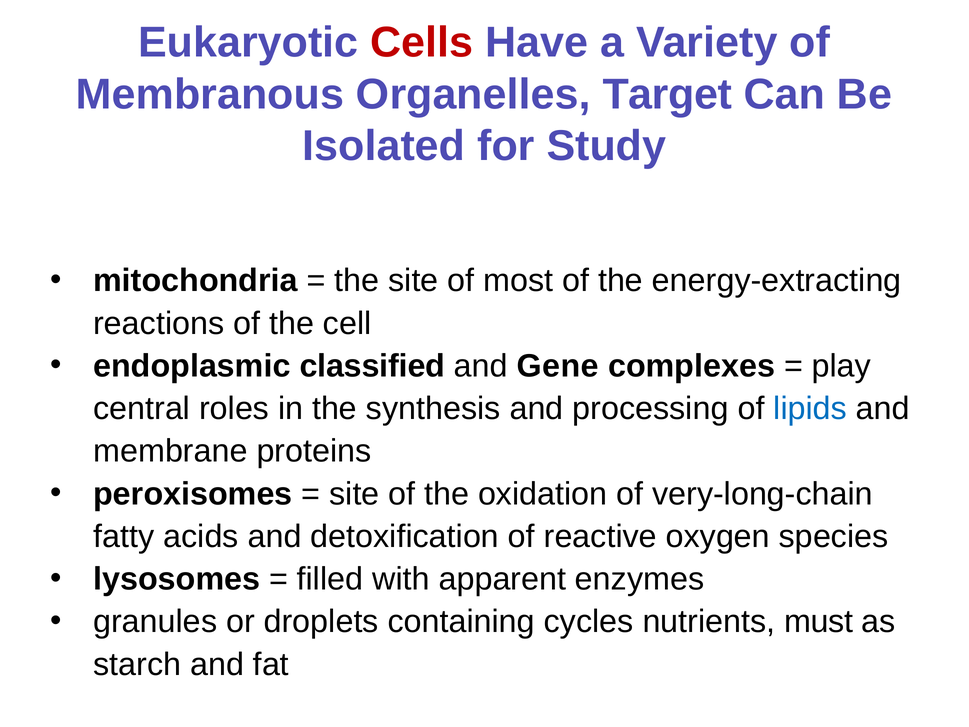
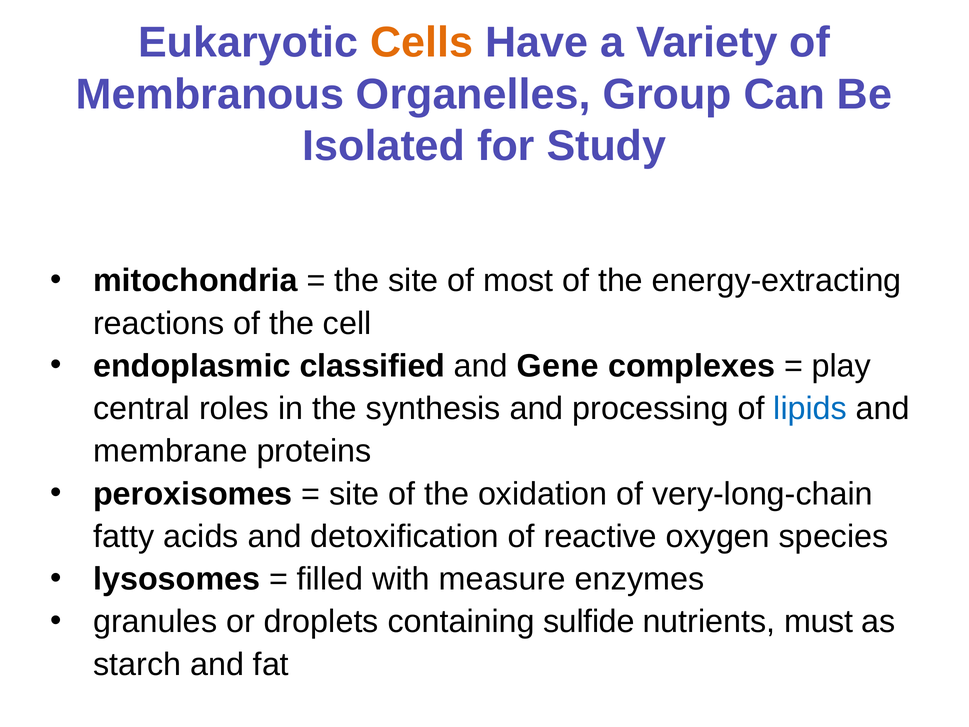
Cells colour: red -> orange (422, 43)
Target: Target -> Group (667, 94)
apparent: apparent -> measure (502, 579)
cycles: cycles -> sulfide (589, 622)
